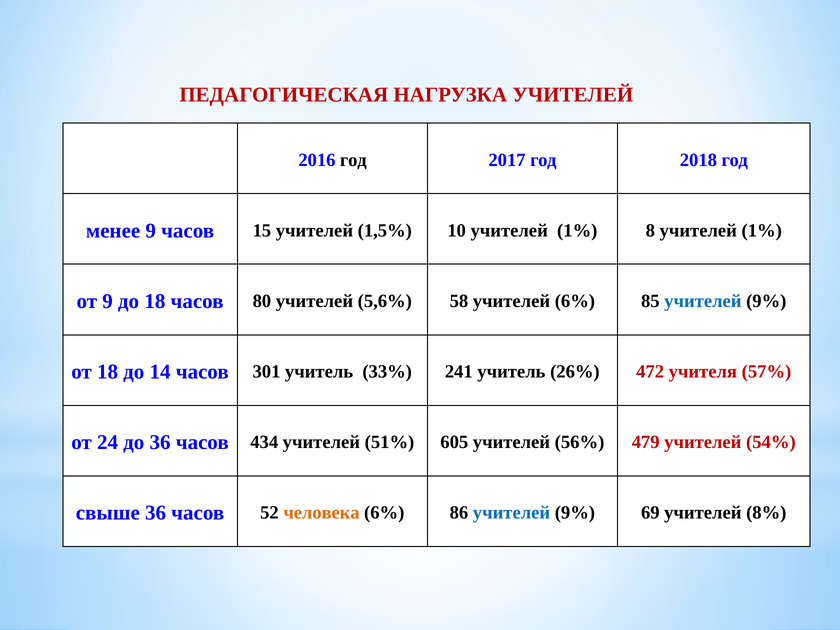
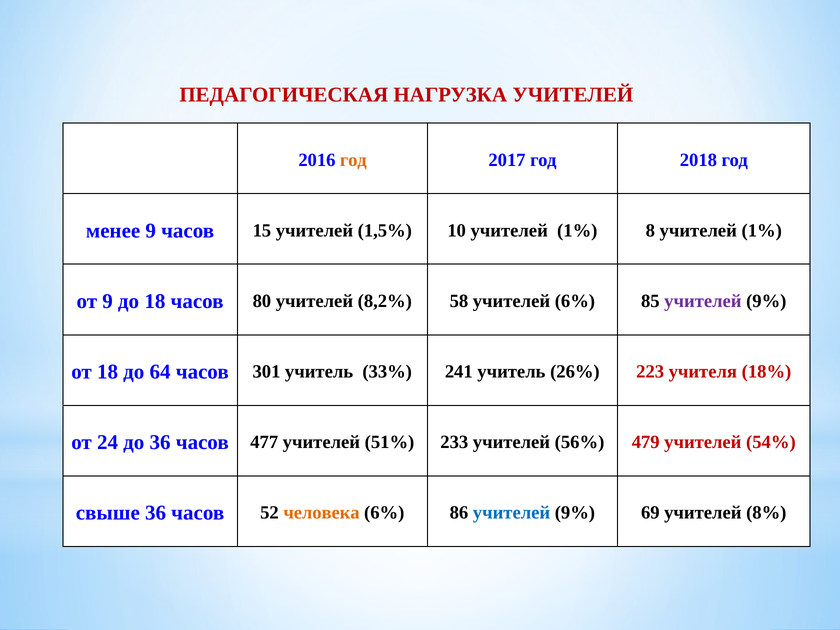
год colour: black -> orange (353, 160)
5,6%: 5,6% -> 8,2% (385, 301)
учителей colour: blue -> purple (703, 301)
14: 14 -> 64 (160, 372)
472: 472 -> 223 (650, 372)
57%: 57% -> 18% (767, 372)
434: 434 -> 477 (264, 442)
605: 605 -> 233 (454, 442)
